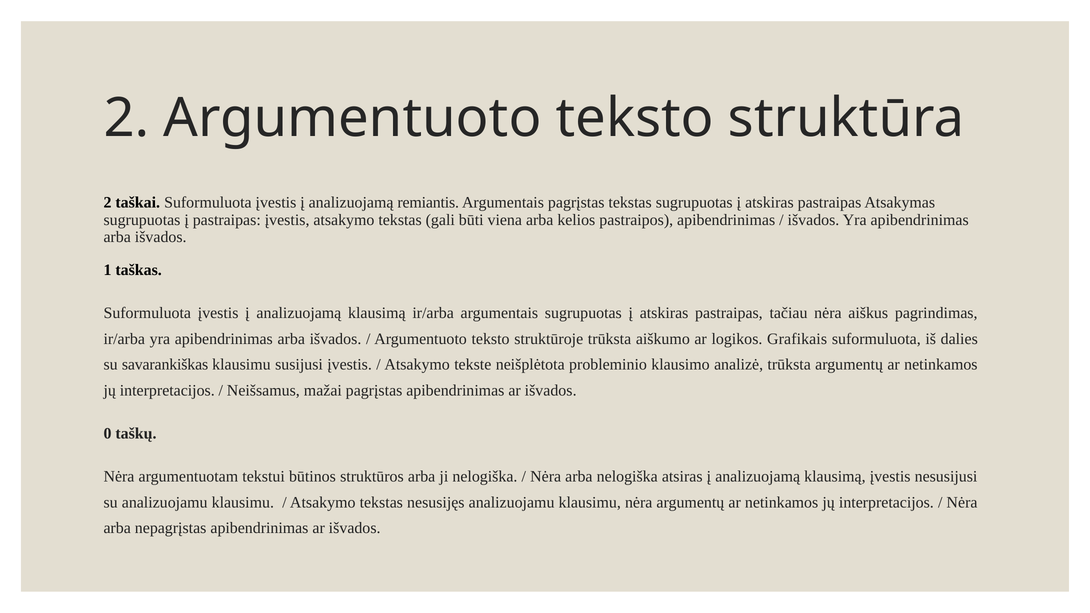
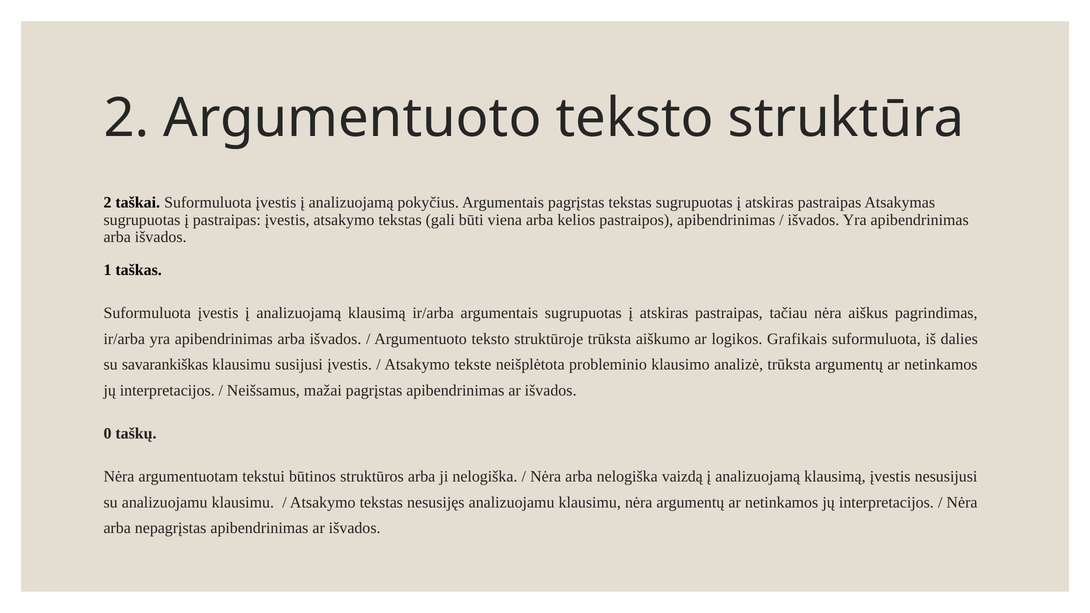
remiantis: remiantis -> pokyčius (428, 203)
atsiras: atsiras -> vaizdą (682, 477)
